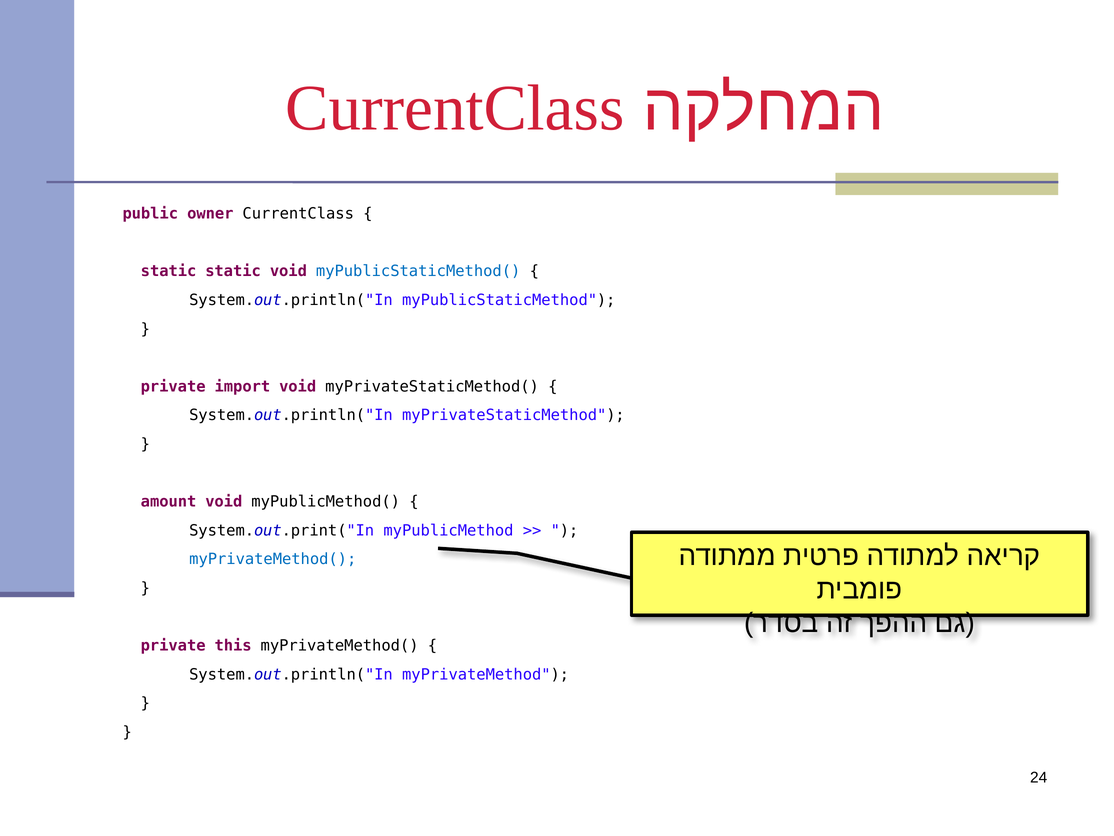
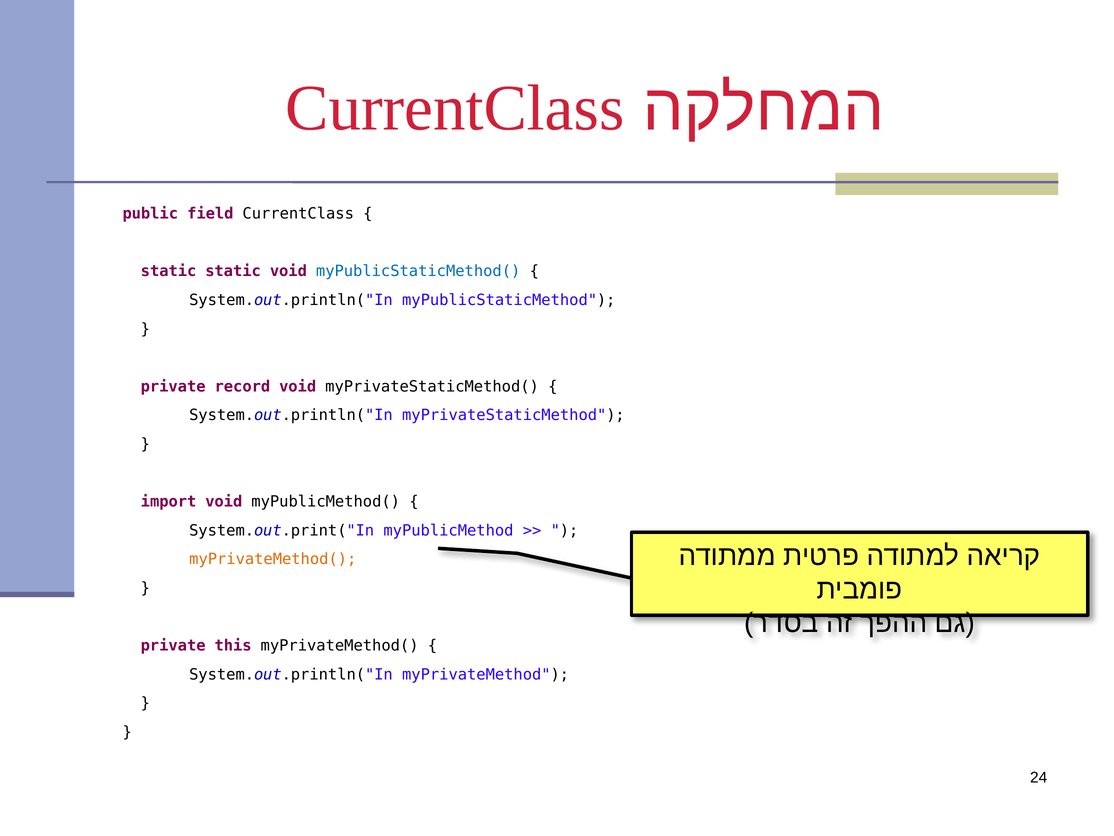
owner: owner -> field (210, 214)
import: import -> record (242, 386)
amount: amount -> import (169, 501)
myPrivateMethod( colour: blue -> orange (273, 559)
